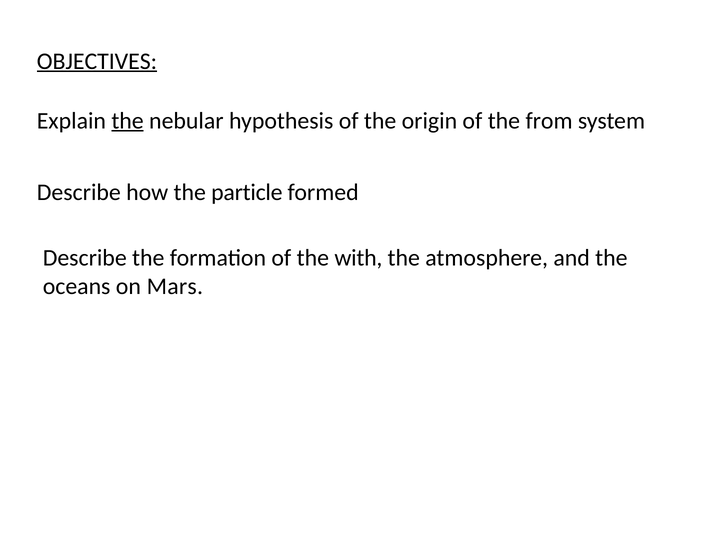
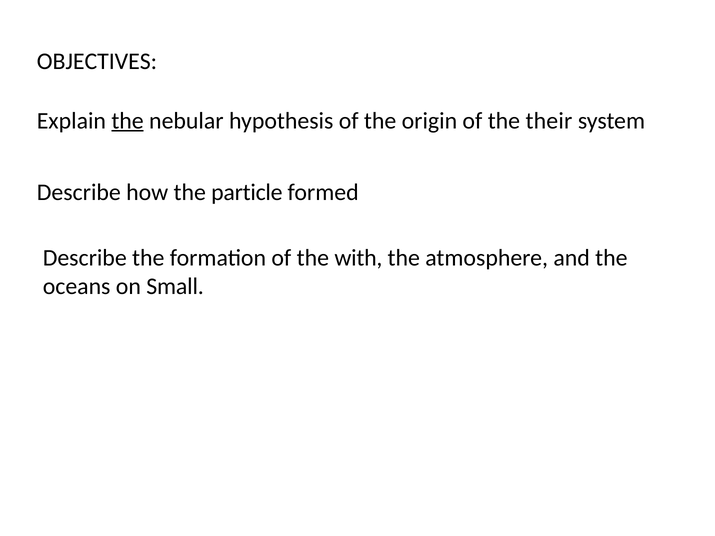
OBJECTIVES underline: present -> none (97, 61)
from: from -> their (549, 121)
Mars: Mars -> Small (175, 286)
